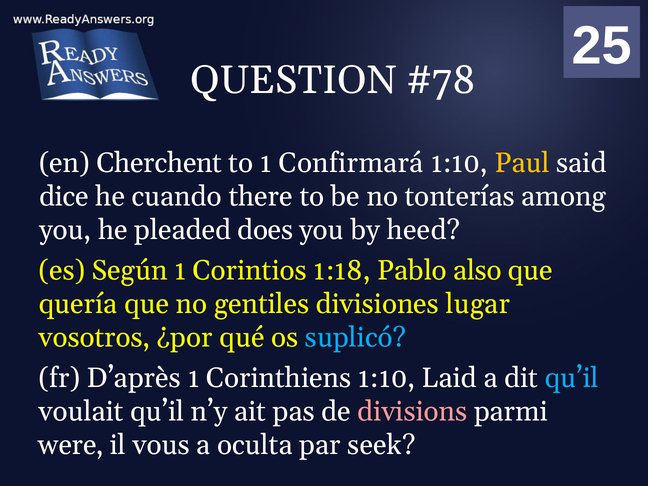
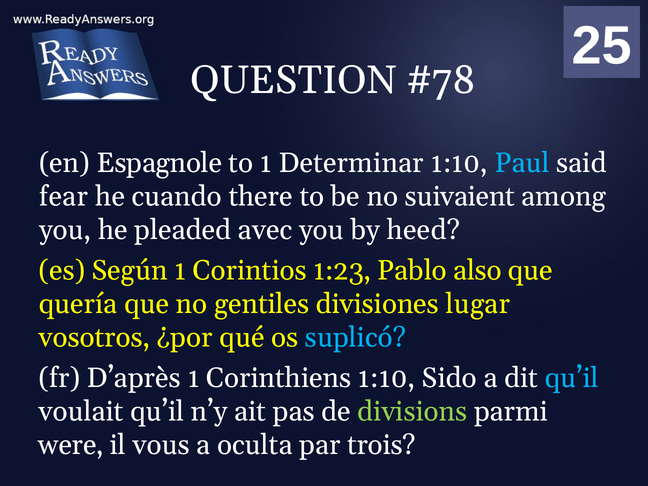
Cherchent: Cherchent -> Espagnole (159, 163)
Confirmará: Confirmará -> Determinar (351, 163)
Paul colour: yellow -> light blue (522, 163)
dice: dice -> fear (64, 197)
tonterías: tonterías -> suivaient (460, 197)
does: does -> avec (265, 230)
1:18: 1:18 -> 1:23 (342, 271)
Laid: Laid -> Sido (449, 378)
divisions colour: pink -> light green (412, 412)
seek: seek -> trois (382, 445)
